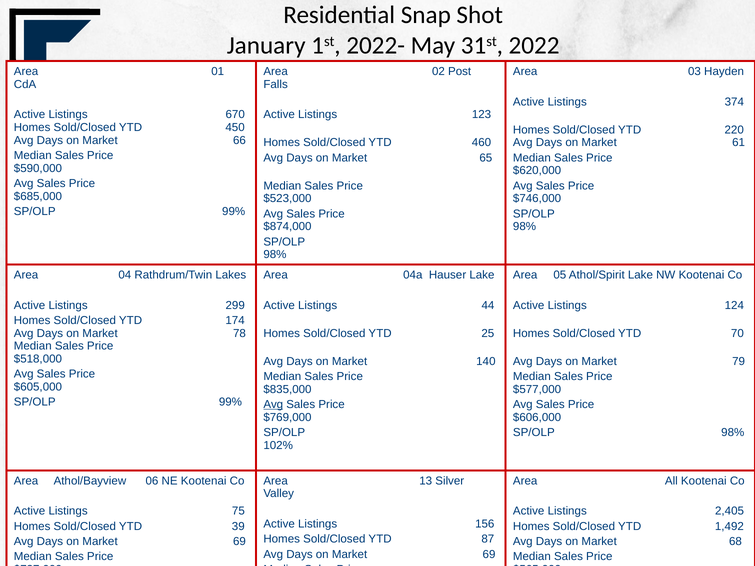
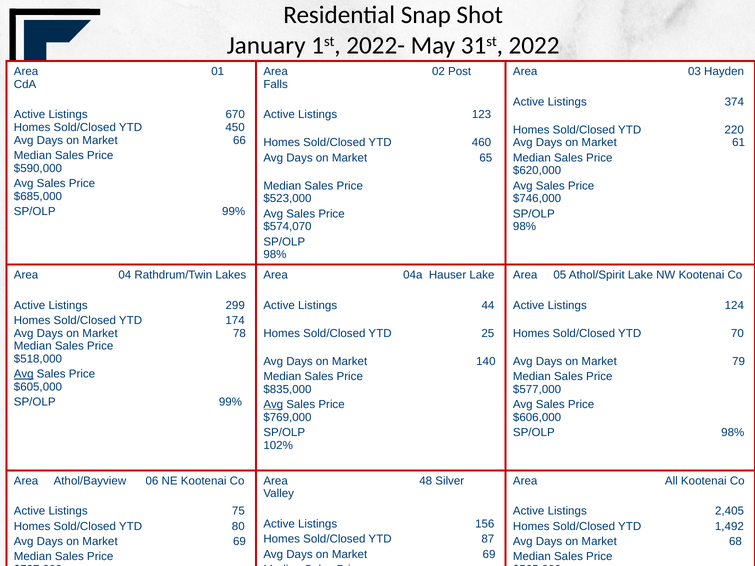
$874,000: $874,000 -> $574,070 (287, 227)
Avg underline: none -> present (24, 374)
13: 13 -> 48 (426, 481)
39: 39 -> 80 (238, 527)
